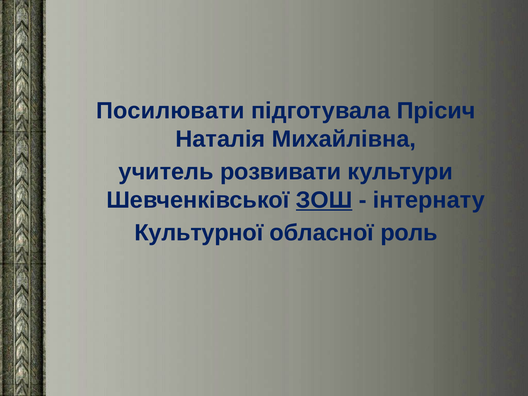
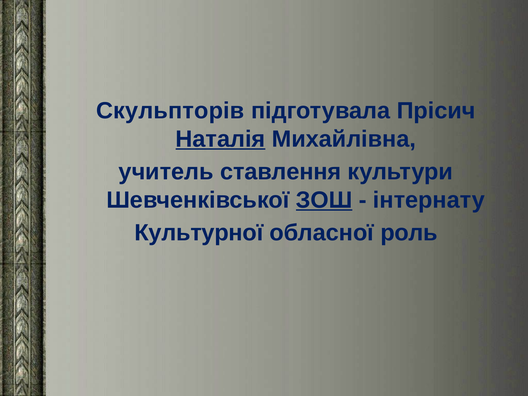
Посилювати: Посилювати -> Скульпторів (170, 111)
Наталія underline: none -> present (220, 139)
розвивати: розвивати -> ставлення (281, 172)
